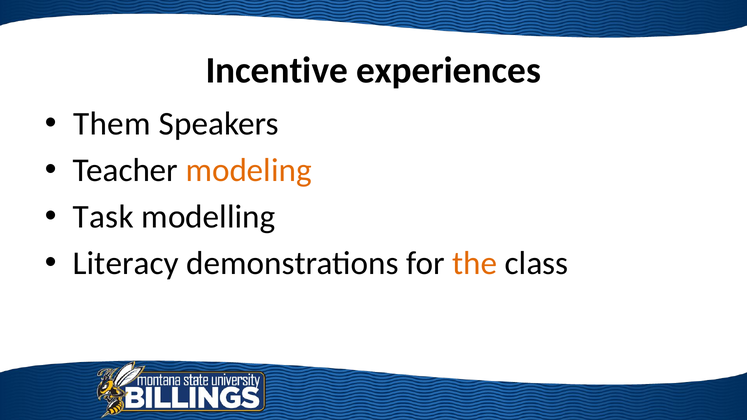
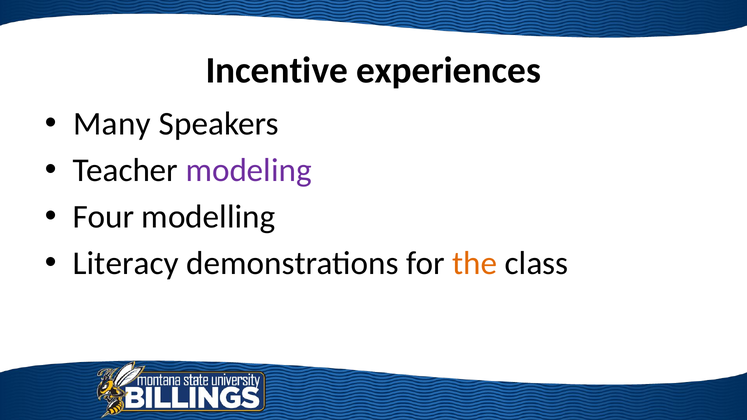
Them: Them -> Many (112, 124)
modeling colour: orange -> purple (249, 171)
Task: Task -> Four (103, 217)
